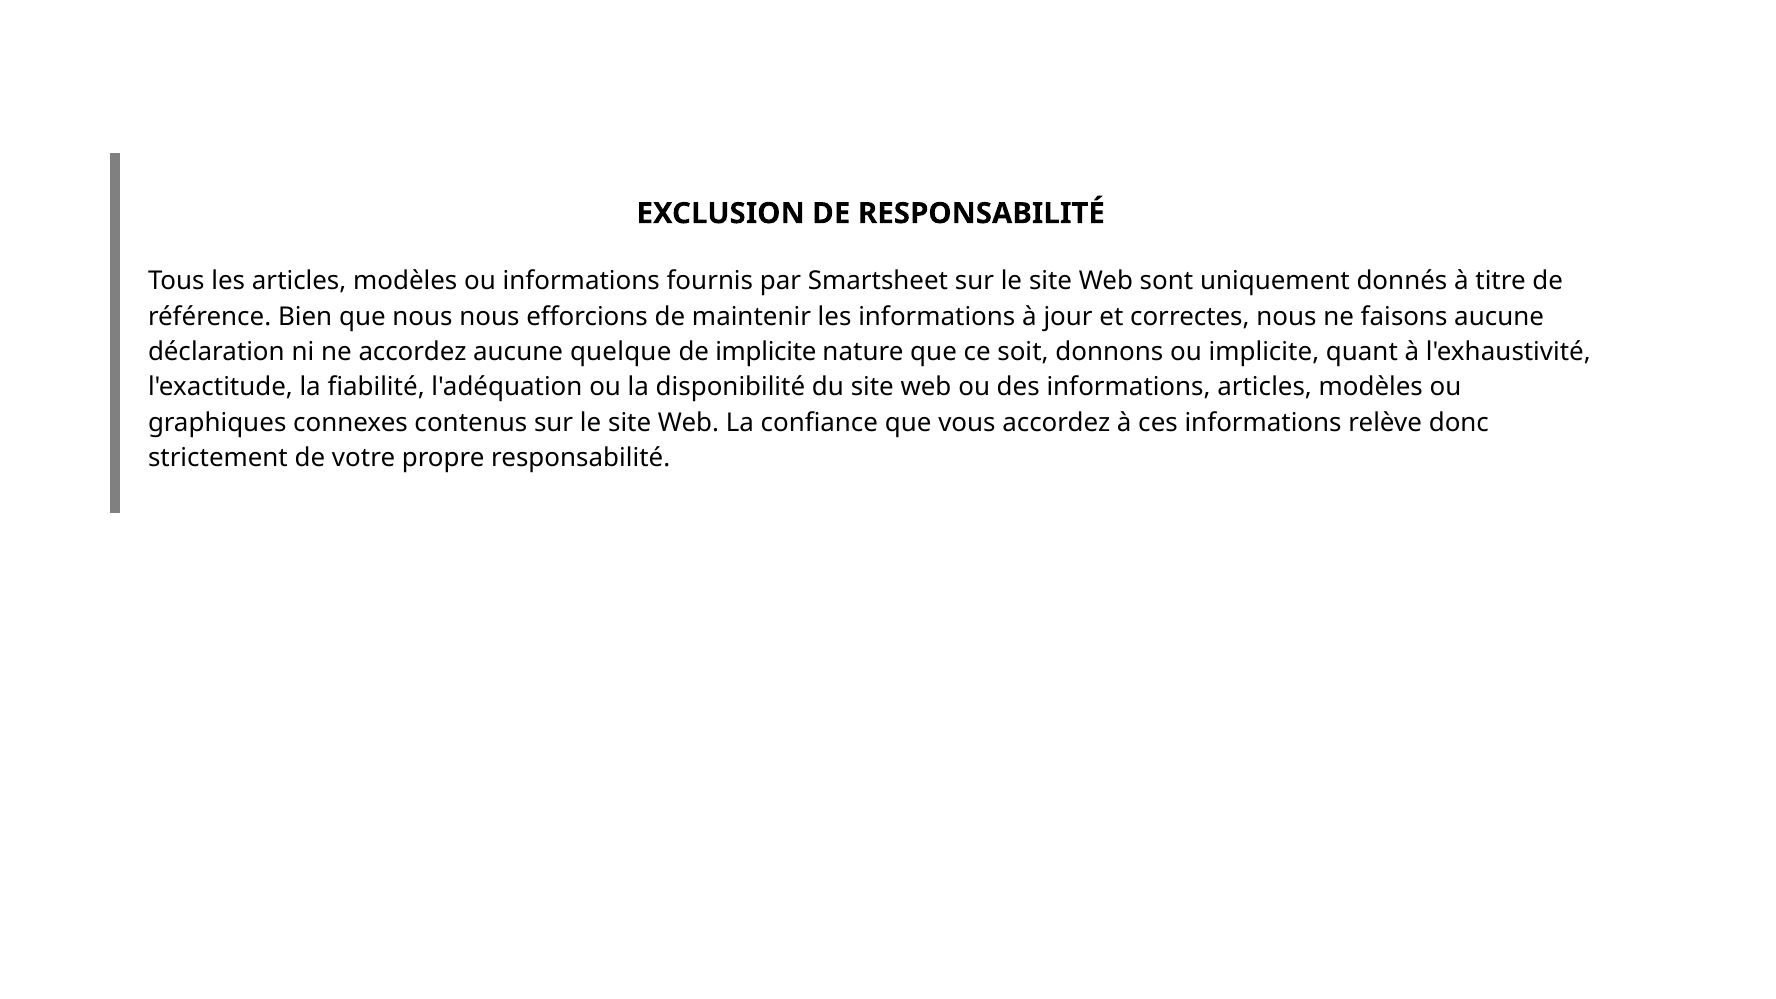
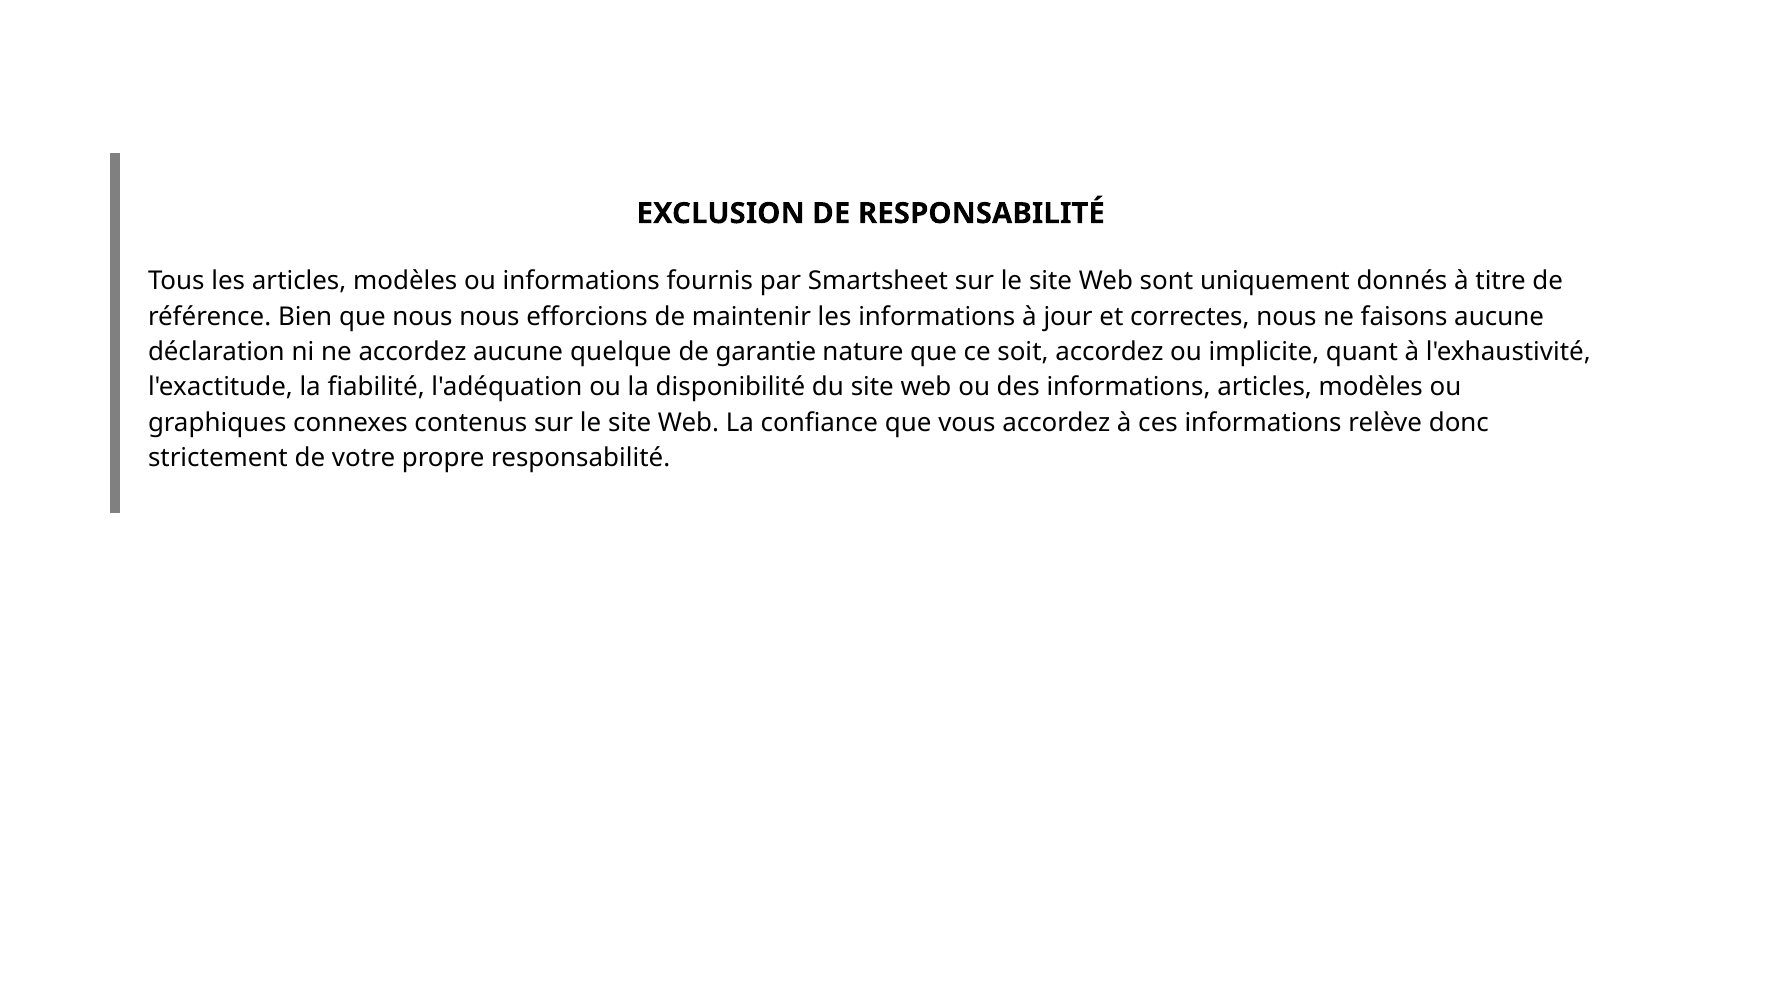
de implicite: implicite -> garantie (766, 352)
soit donnons: donnons -> accordez (1109, 352)
